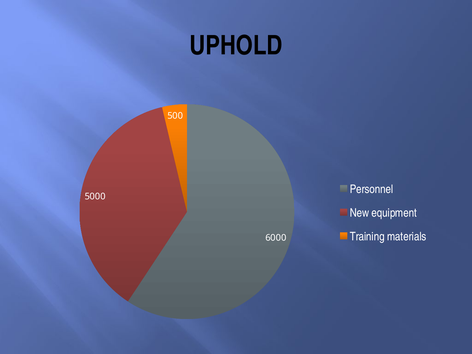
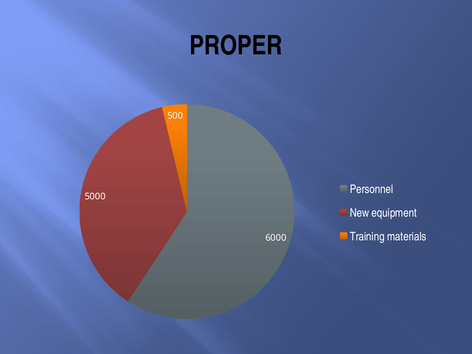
UPHOLD: UPHOLD -> PROPER (236, 46)
